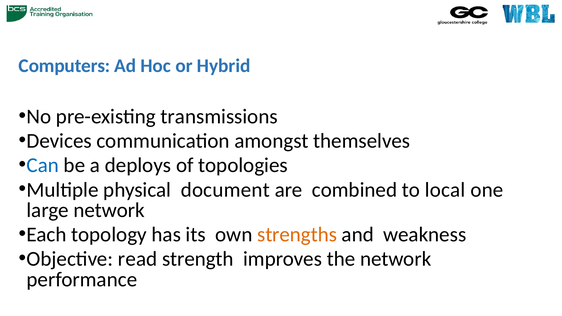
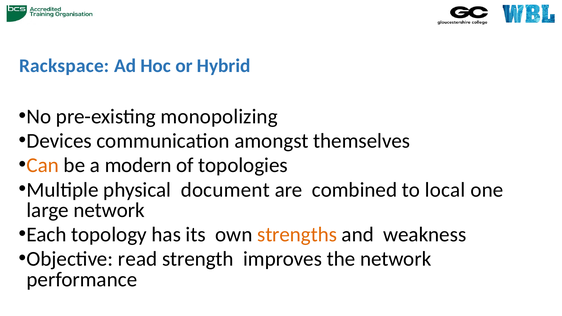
Computers: Computers -> Rackspace (64, 66)
transmissions: transmissions -> monopolizing (219, 117)
Can colour: blue -> orange (43, 165)
deploys: deploys -> modern (138, 165)
